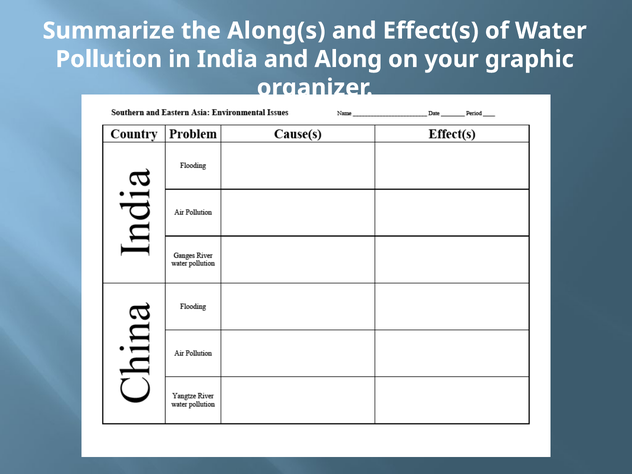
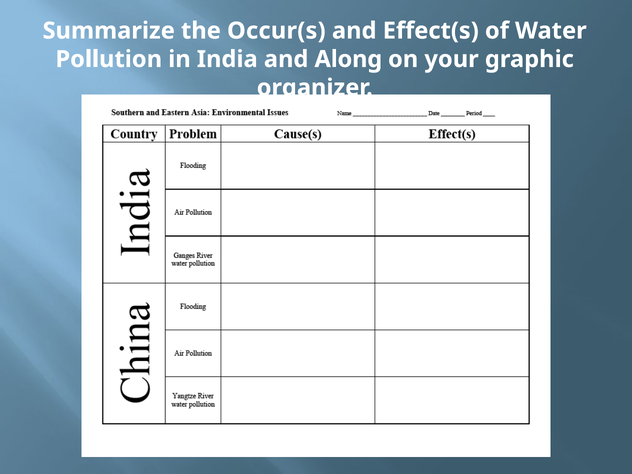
Along(s: Along(s -> Occur(s (276, 31)
